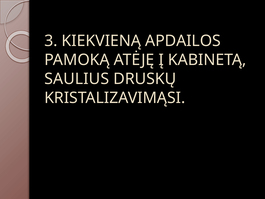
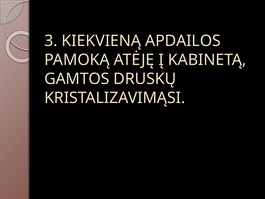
SAULIUS: SAULIUS -> GAMTOS (77, 79)
